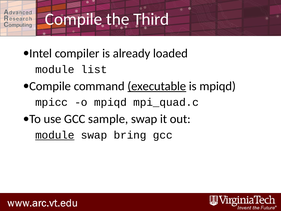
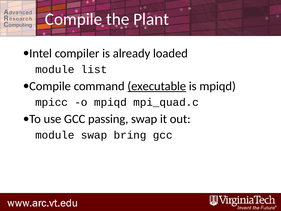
Third: Third -> Plant (151, 19)
sample: sample -> passing (108, 119)
module underline: present -> none (55, 135)
